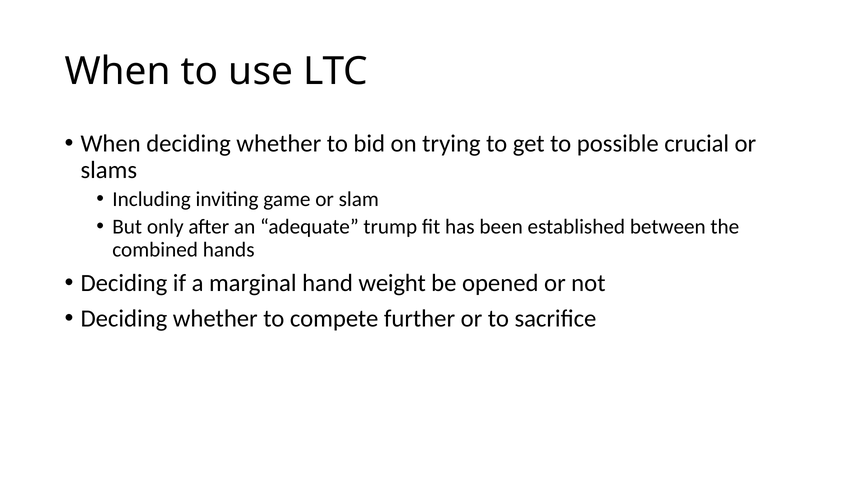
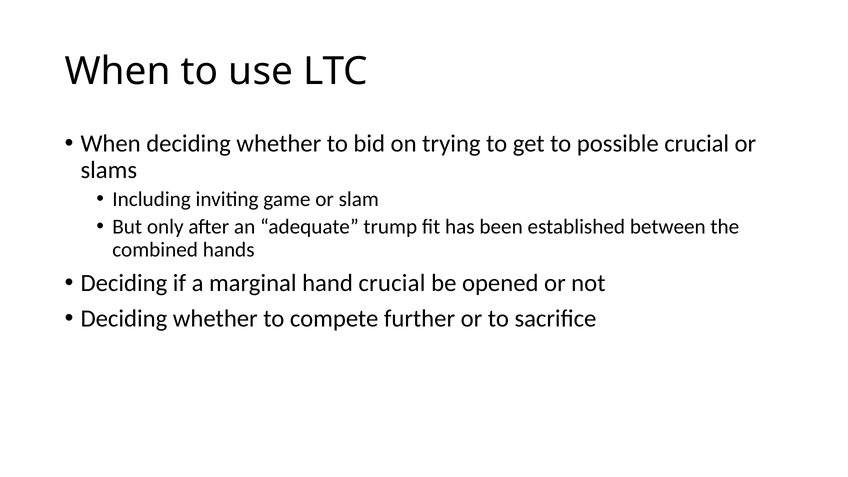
hand weight: weight -> crucial (392, 283)
